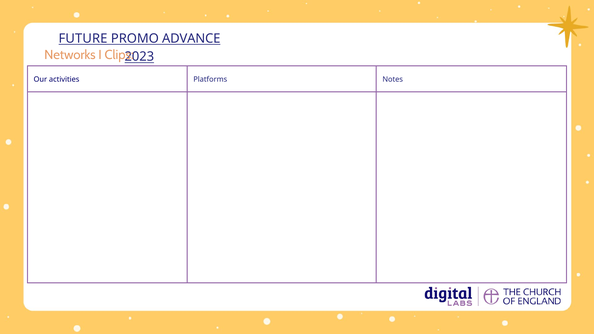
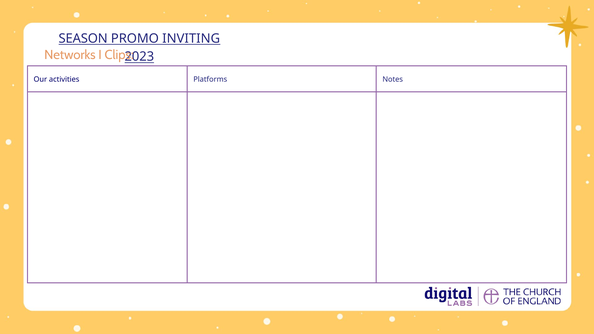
FUTURE: FUTURE -> SEASON (83, 39)
ADVANCE: ADVANCE -> INVITING (191, 39)
